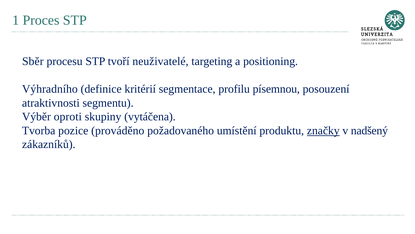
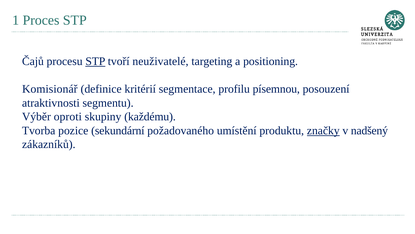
Sběr: Sběr -> Čajů (33, 61)
STP underline: none -> present (95, 61)
Výhradního: Výhradního -> Komisionář (50, 89)
vytáčena: vytáčena -> každému (150, 116)
prováděno: prováděno -> sekundární (118, 130)
